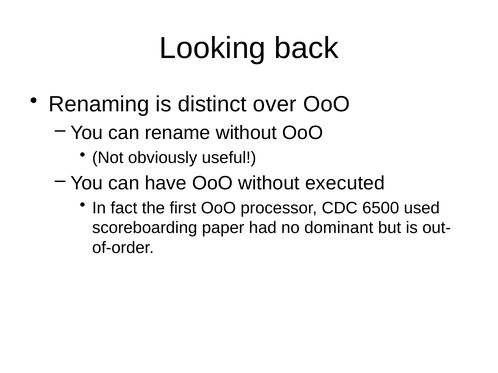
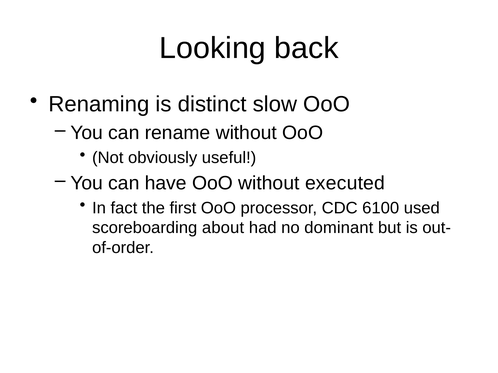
over: over -> slow (275, 104)
6500: 6500 -> 6100 (381, 208)
paper: paper -> about (223, 228)
